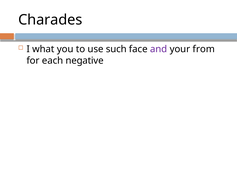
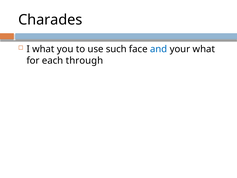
and colour: purple -> blue (159, 49)
your from: from -> what (204, 49)
negative: negative -> through (84, 60)
